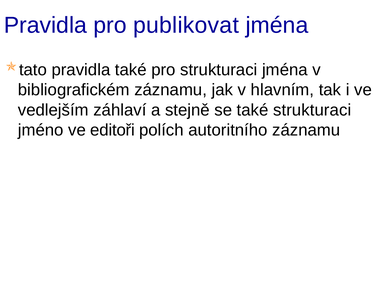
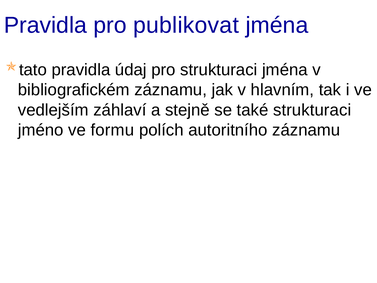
pravidla také: také -> údaj (131, 70)
editoři: editoři -> formu (112, 130)
